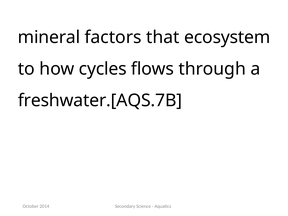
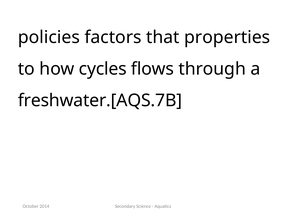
mineral: mineral -> policies (49, 37)
ecosystem: ecosystem -> properties (227, 37)
